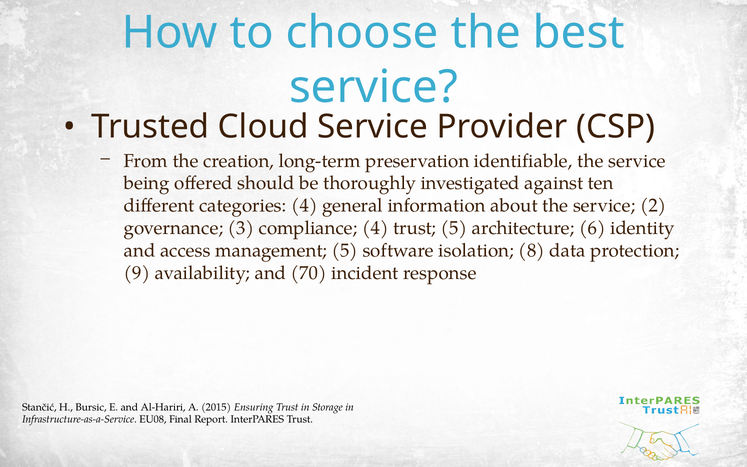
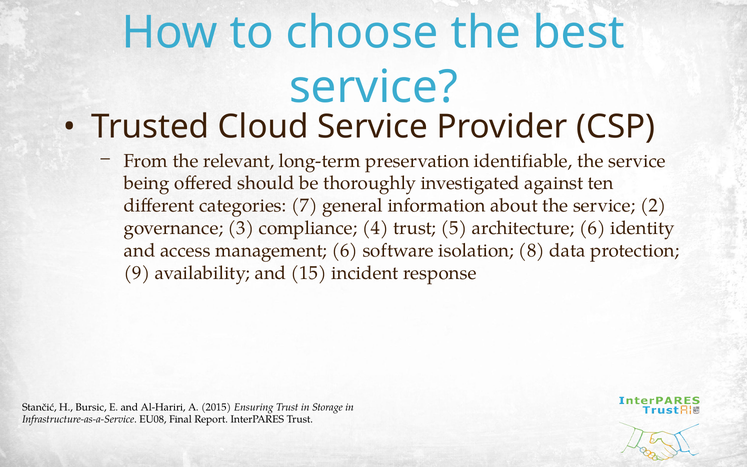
creation: creation -> relevant (239, 161)
categories 4: 4 -> 7 (304, 206)
management 5: 5 -> 6 (345, 250)
70: 70 -> 15 (309, 273)
